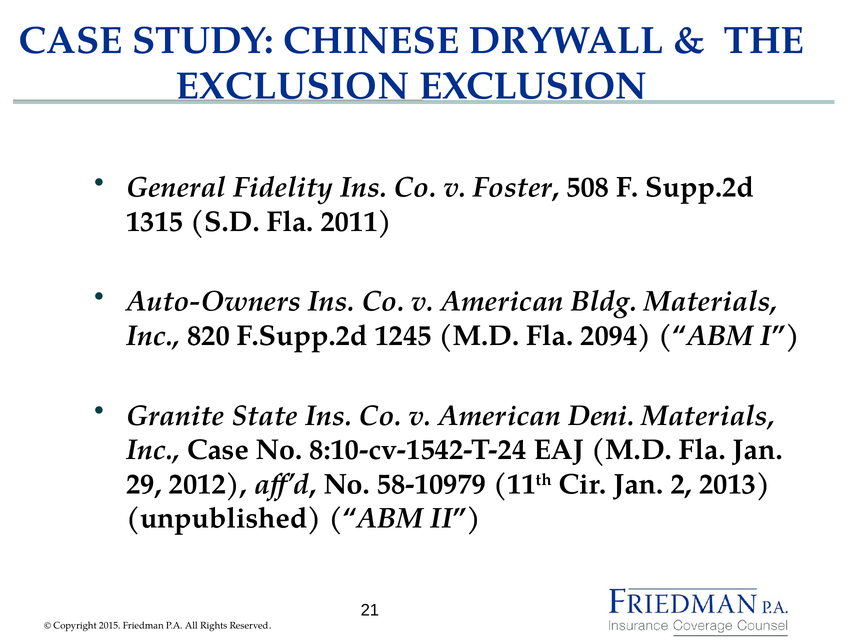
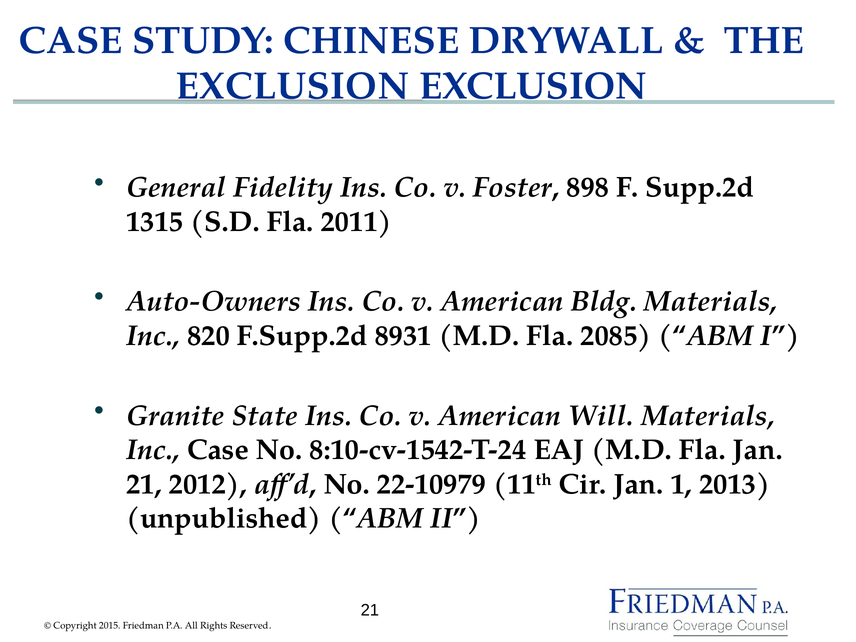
508: 508 -> 898 (588, 187)
1245: 1245 -> 8931 (403, 336)
2094: 2094 -> 2085 (616, 336)
Deni: Deni -> Will (601, 416)
29: 29 -> 21 (144, 484)
58-10979: 58-10979 -> 22-10979 (431, 484)
2: 2 -> 1 (681, 484)
